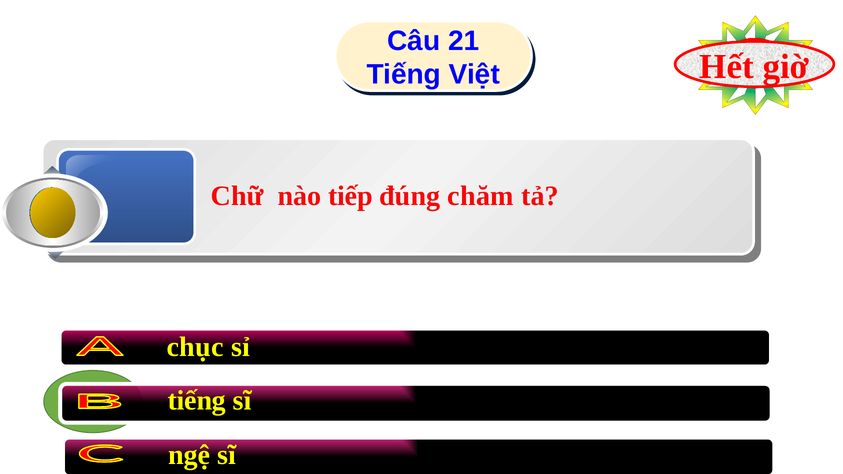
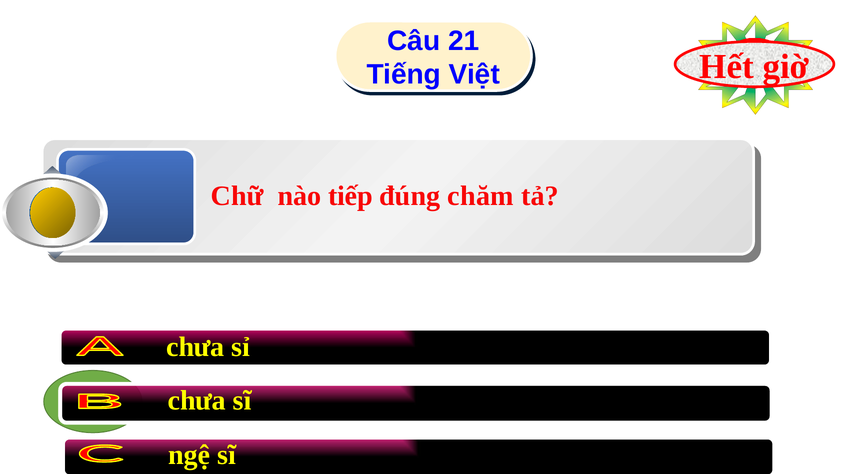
chục: chục -> chưa (195, 347)
tiếng: tiếng -> chưa (197, 400)
